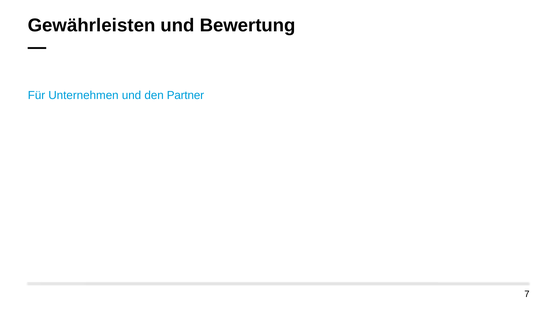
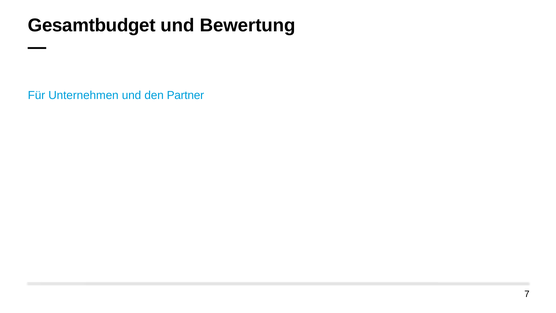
Gewährleisten: Gewährleisten -> Gesamtbudget (92, 26)
